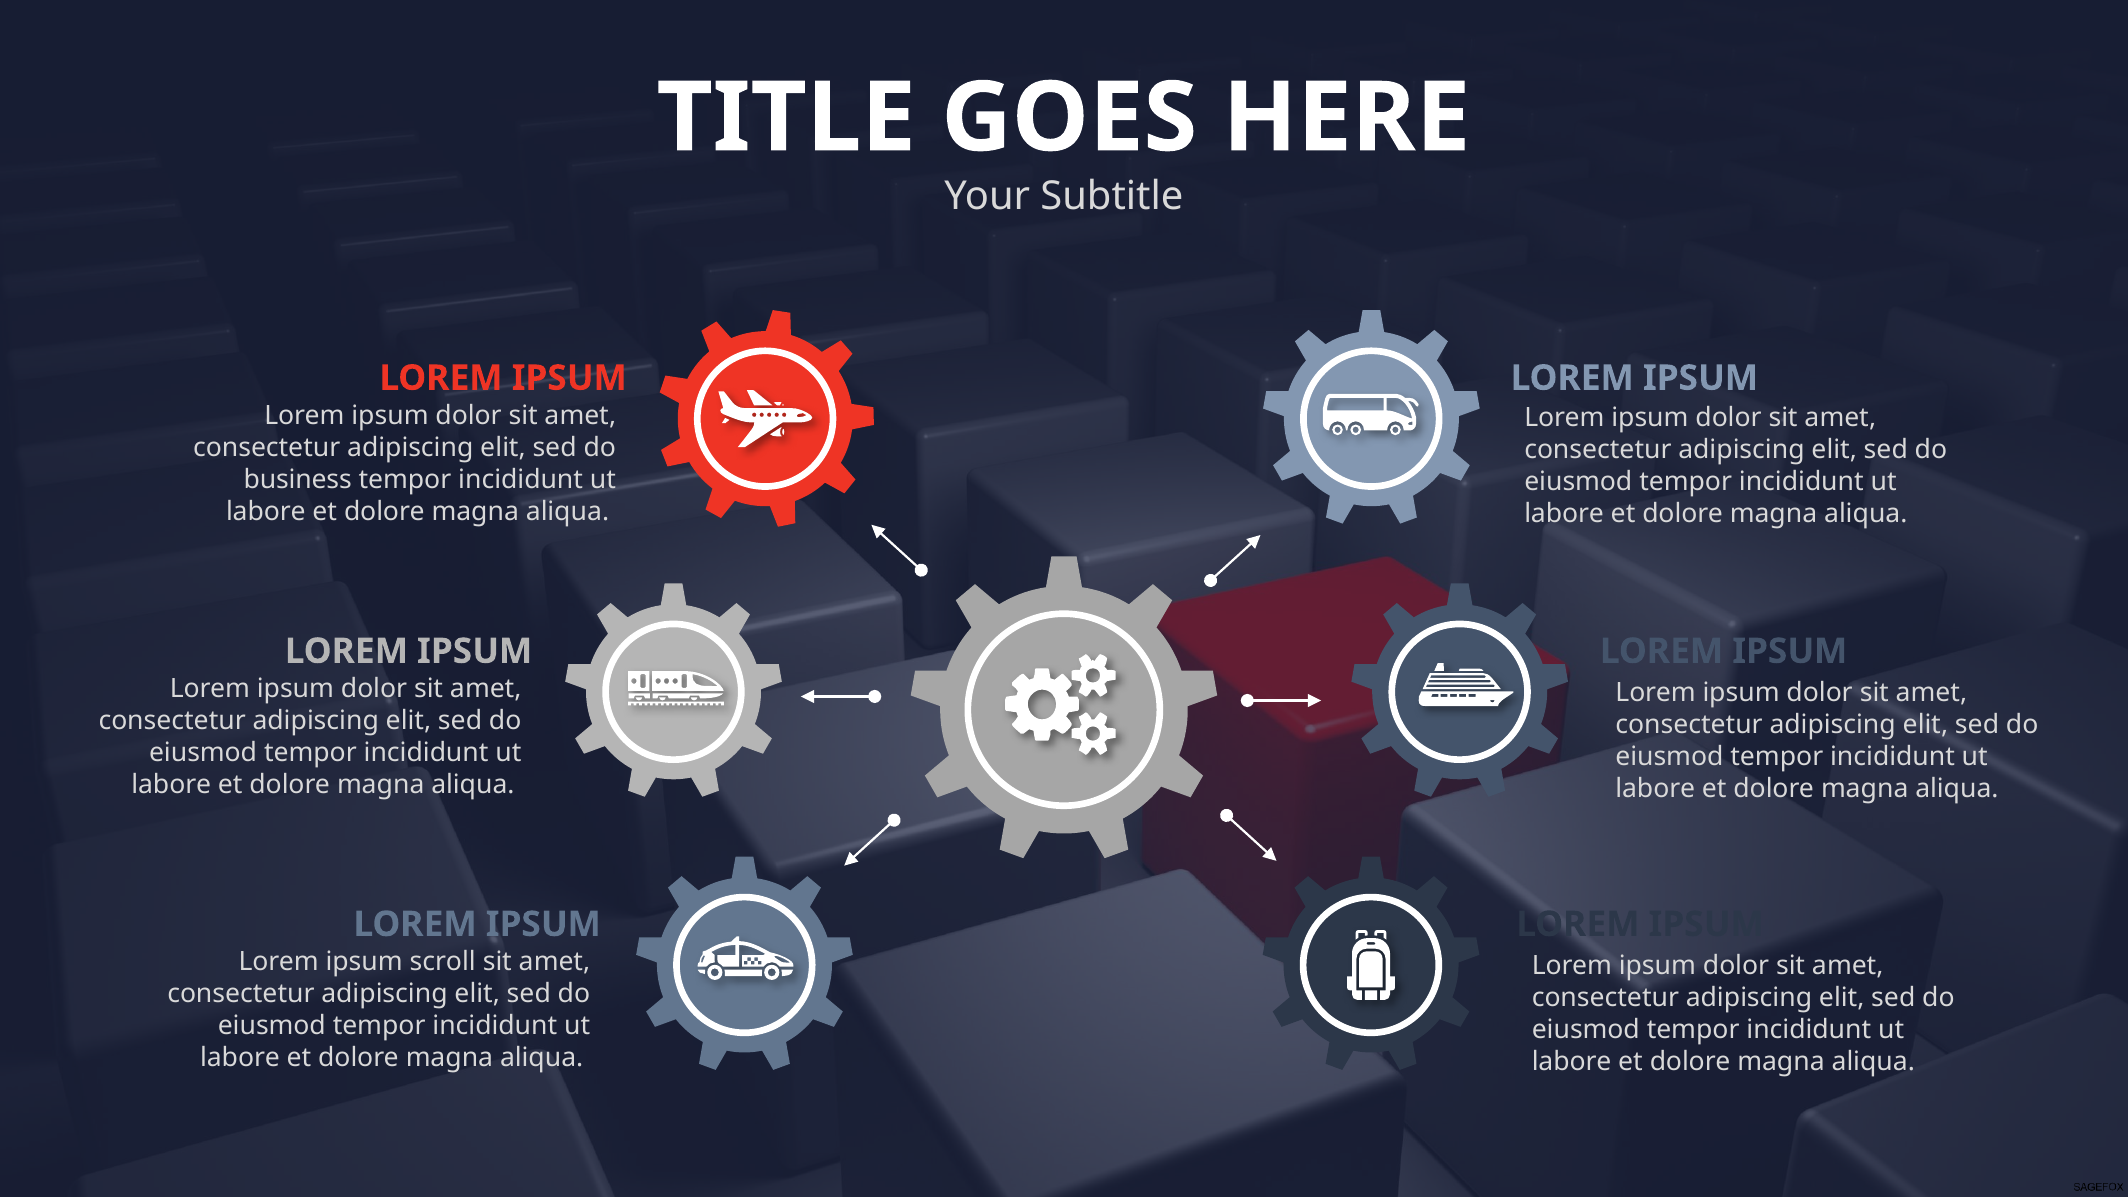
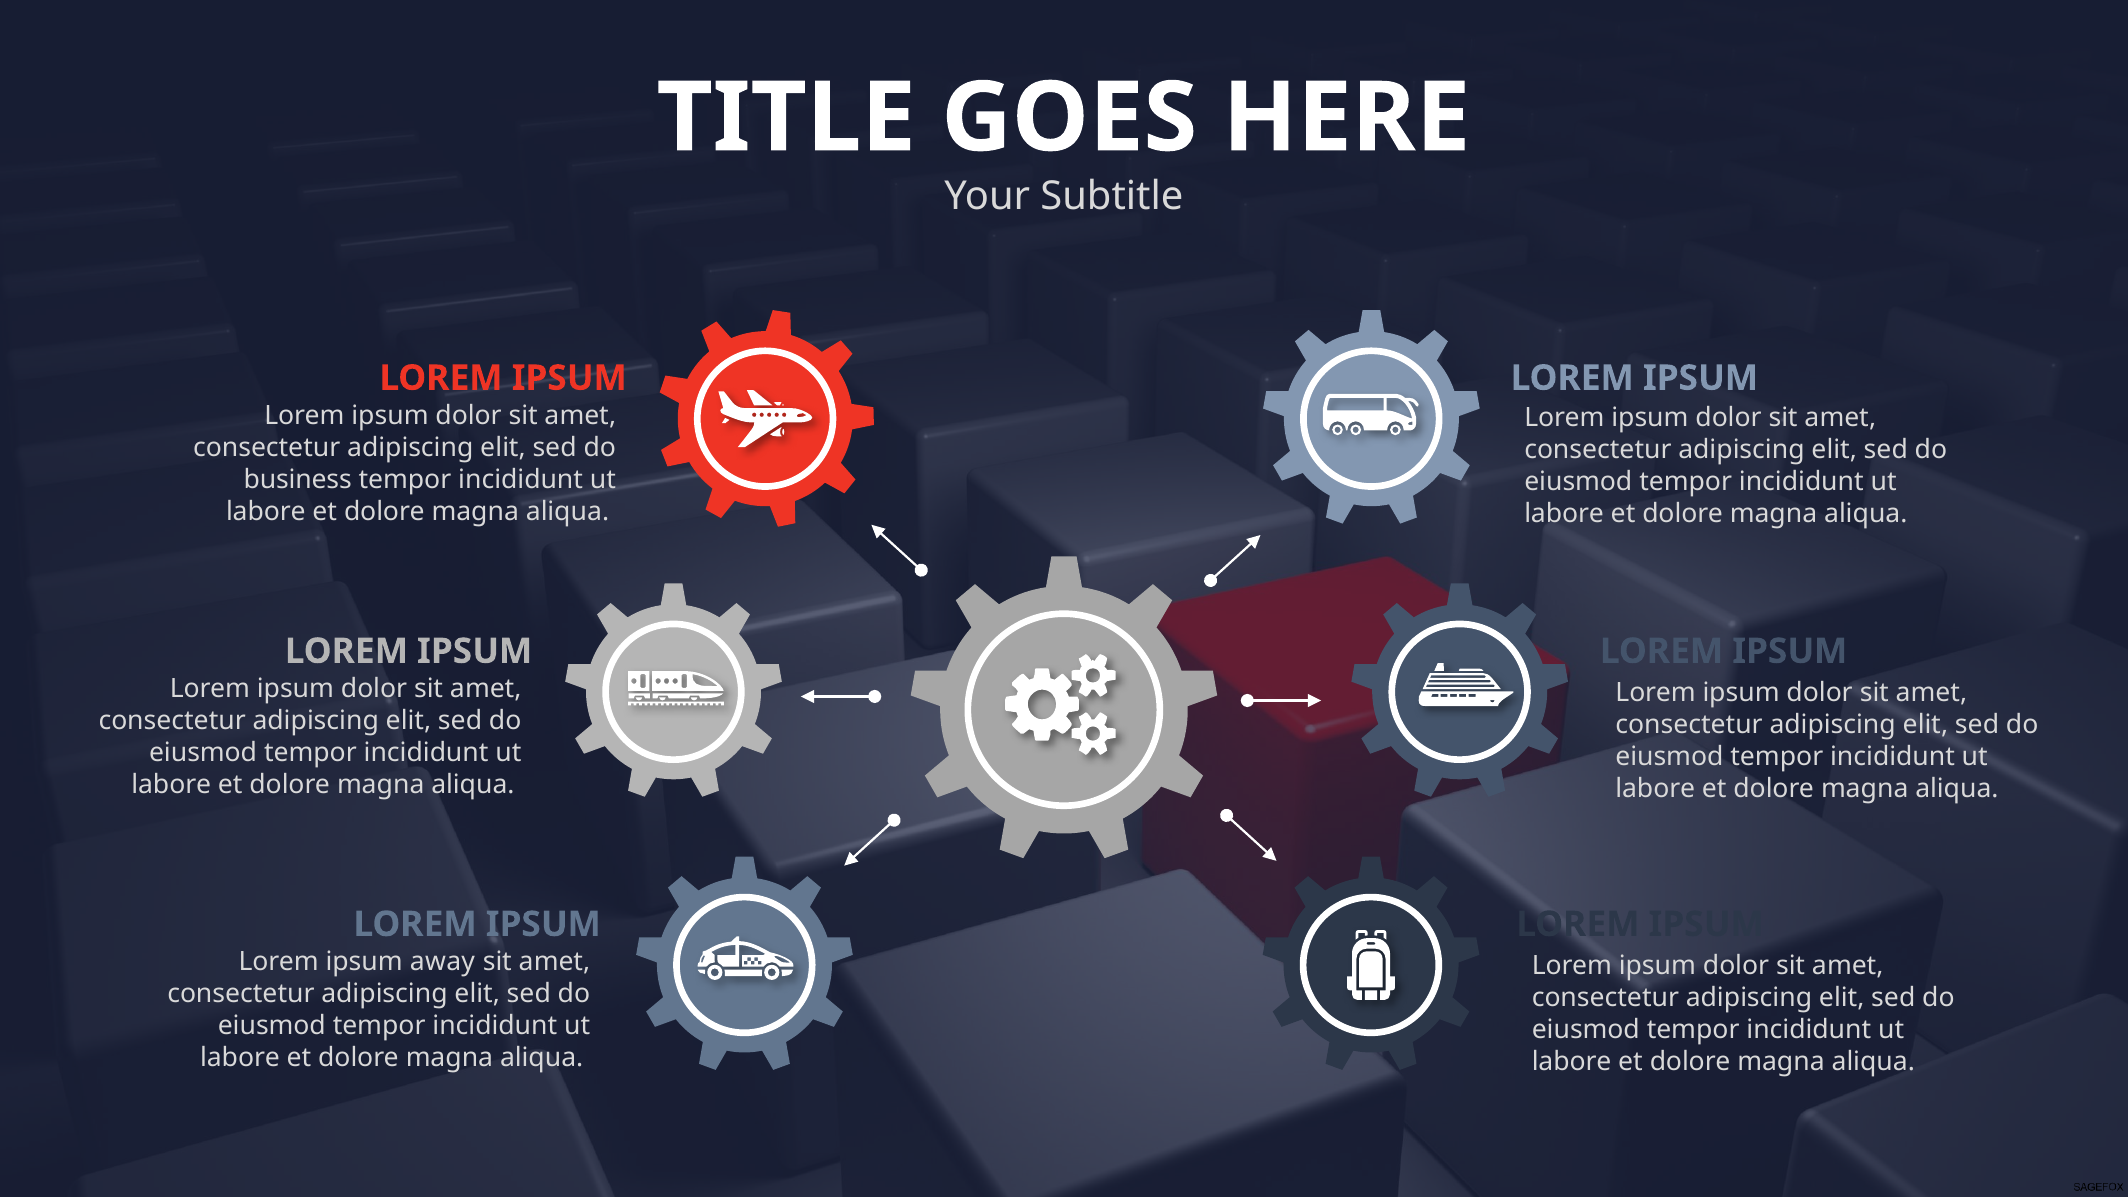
scroll: scroll -> away (443, 962)
